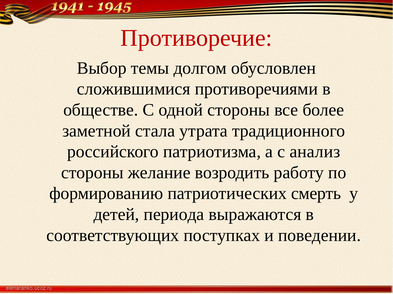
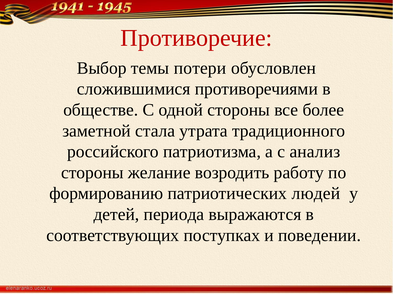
долгом: долгом -> потери (200, 68)
смерть: смерть -> людей (316, 194)
